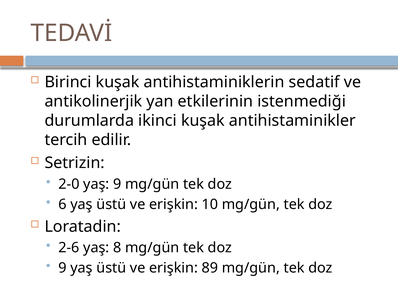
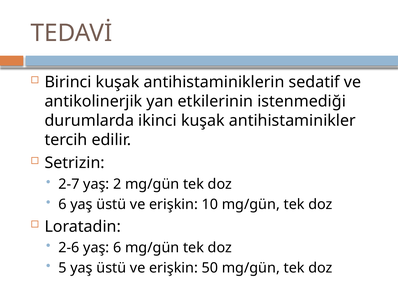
2-0: 2-0 -> 2-7 (69, 184)
yaş 9: 9 -> 2 (117, 184)
yaş 8: 8 -> 6 (117, 248)
9: 9 -> 5 (63, 268)
89: 89 -> 50 (210, 268)
